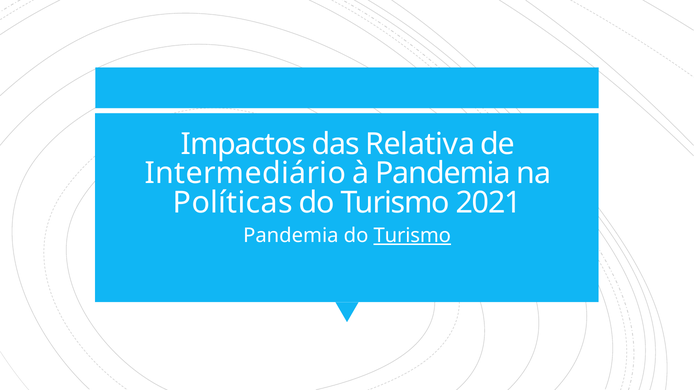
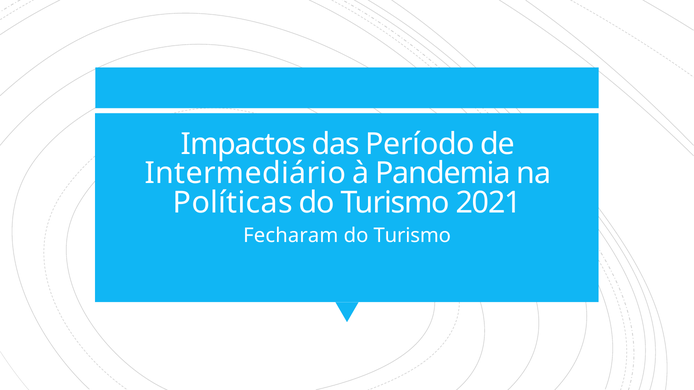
Relativa: Relativa -> Período (420, 144)
Pandemia: Pandemia -> Fecharam (291, 236)
Turismo underline: present -> none (412, 236)
